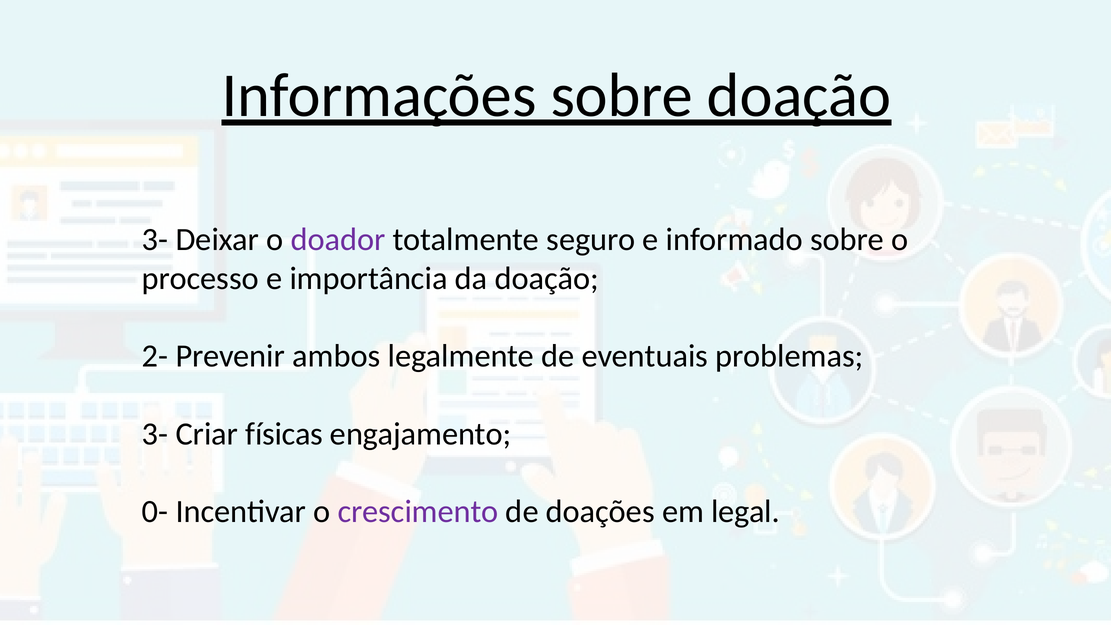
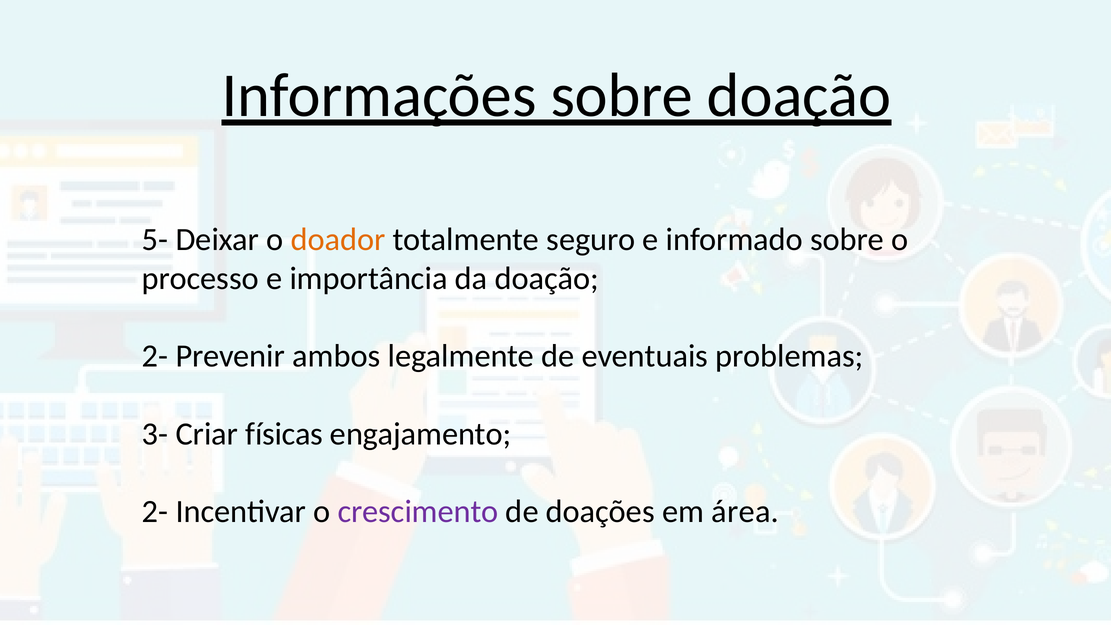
3-: 3- -> 5- (155, 239)
doador colour: purple -> orange (338, 239)
0-: 0- -> 2- (155, 512)
legal: legal -> área (745, 512)
